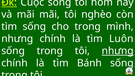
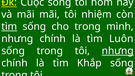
nghèo: nghèo -> nhiệm (97, 14)
tìm underline: none -> present (9, 27)
Bánh: Bánh -> Khắp (89, 63)
